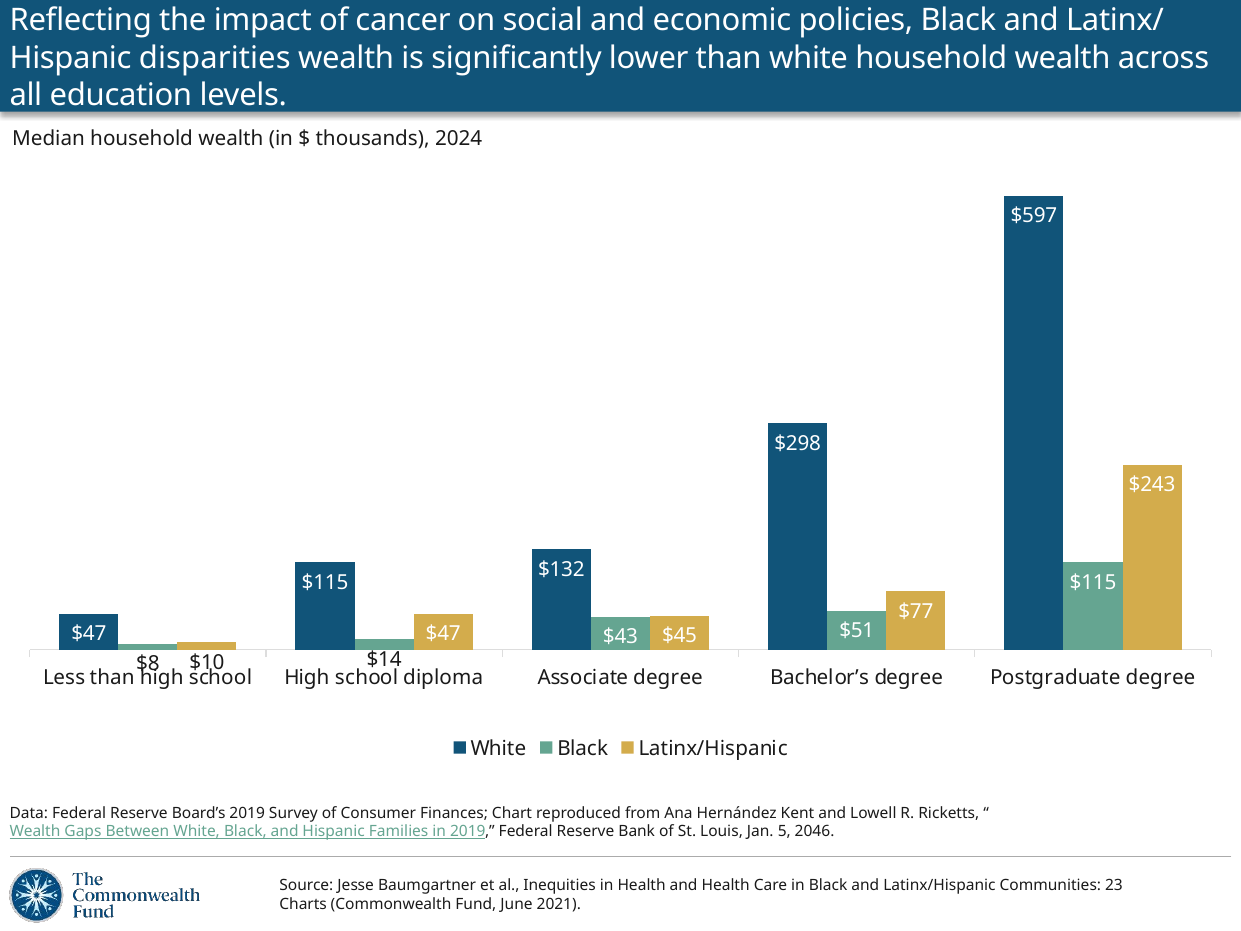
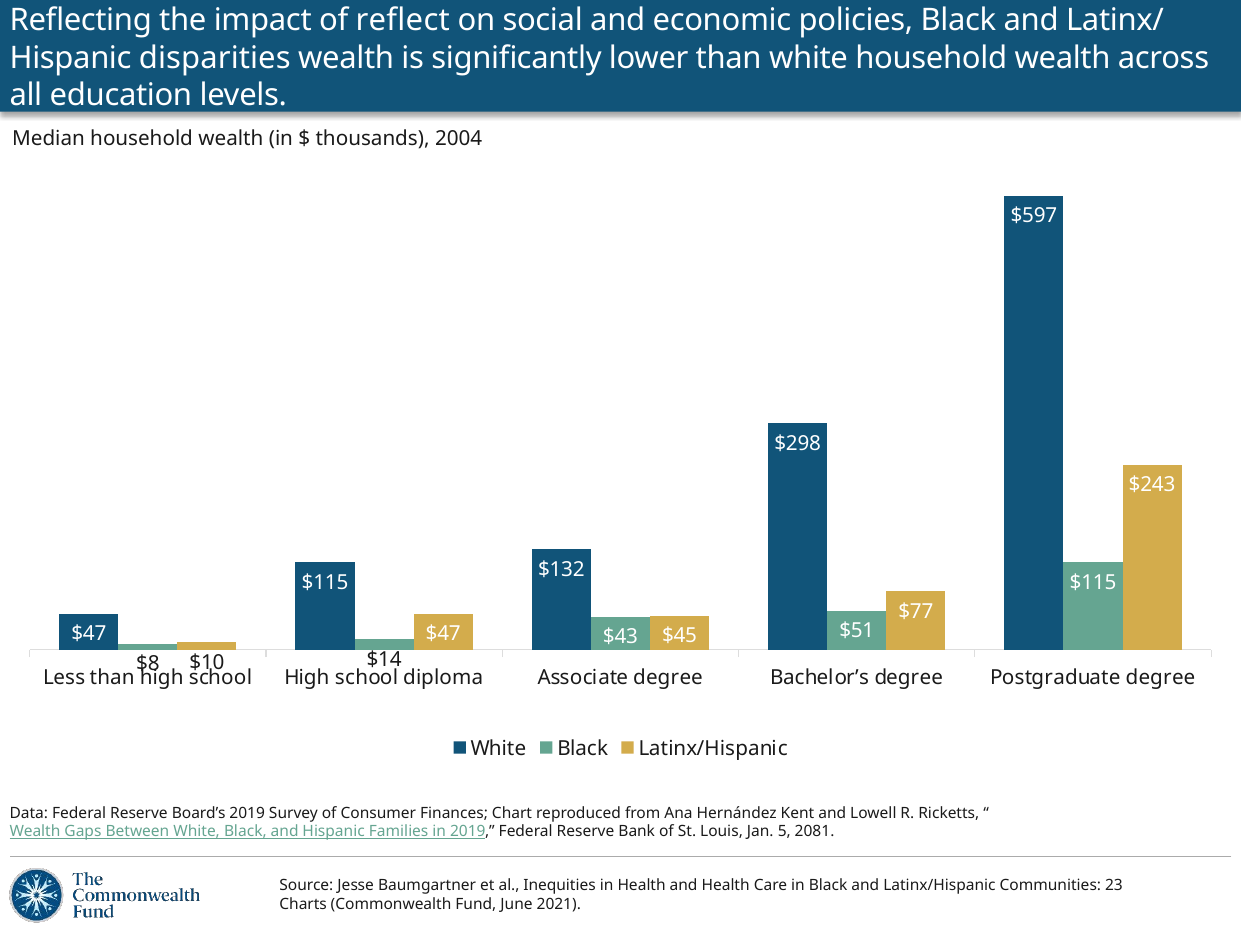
cancer: cancer -> reflect (403, 21)
2024: 2024 -> 2004 (459, 138)
2046: 2046 -> 2081 (815, 832)
